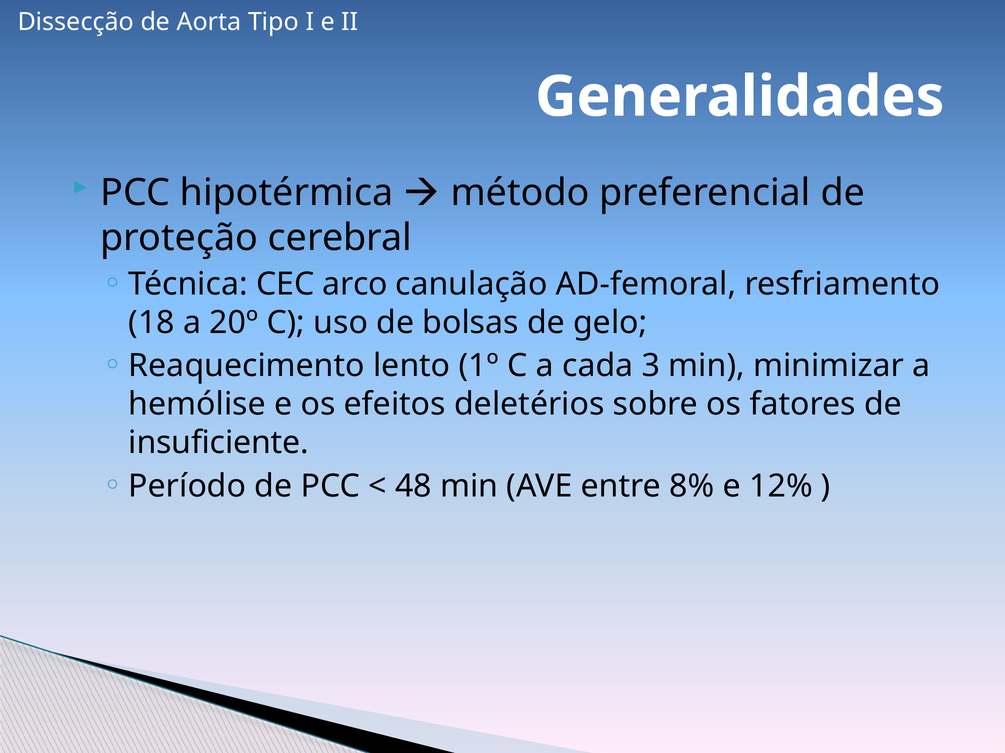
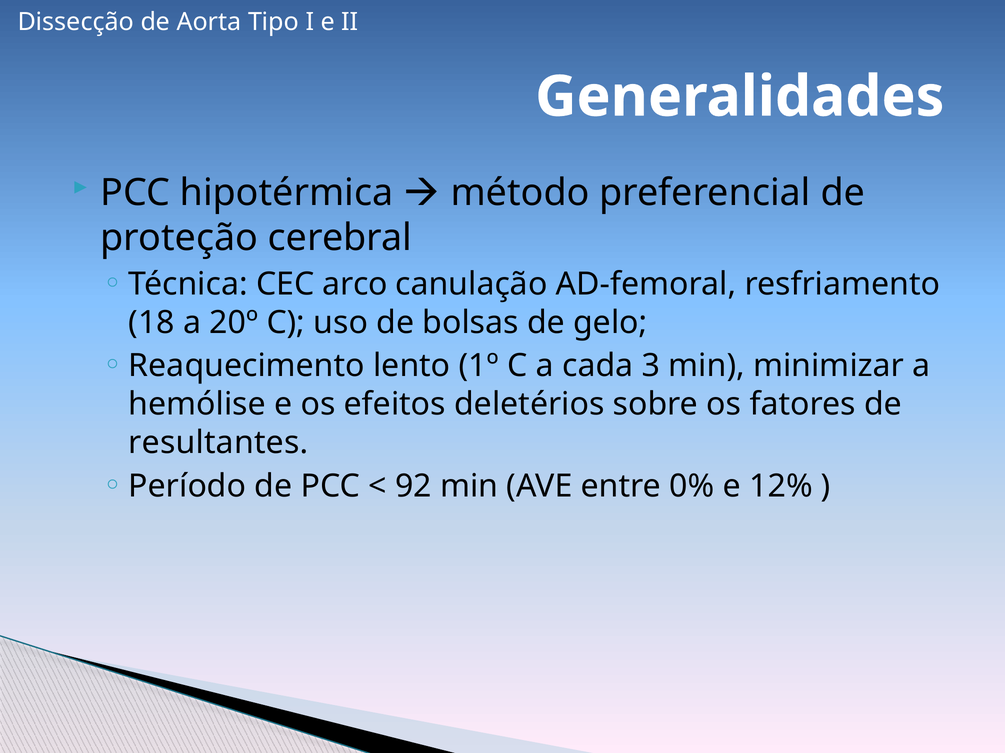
insuficiente: insuficiente -> resultantes (218, 443)
48: 48 -> 92 (413, 486)
8%: 8% -> 0% (692, 486)
